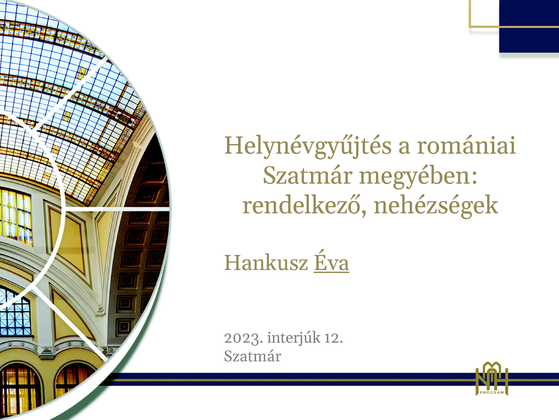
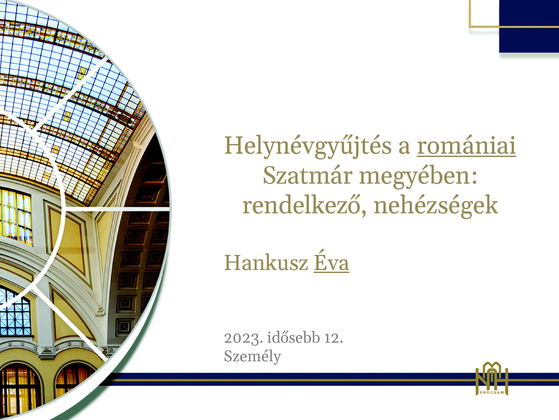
romániai underline: none -> present (467, 145)
interjúk: interjúk -> idősebb (294, 337)
Szatmár: Szatmár -> Személy (253, 356)
